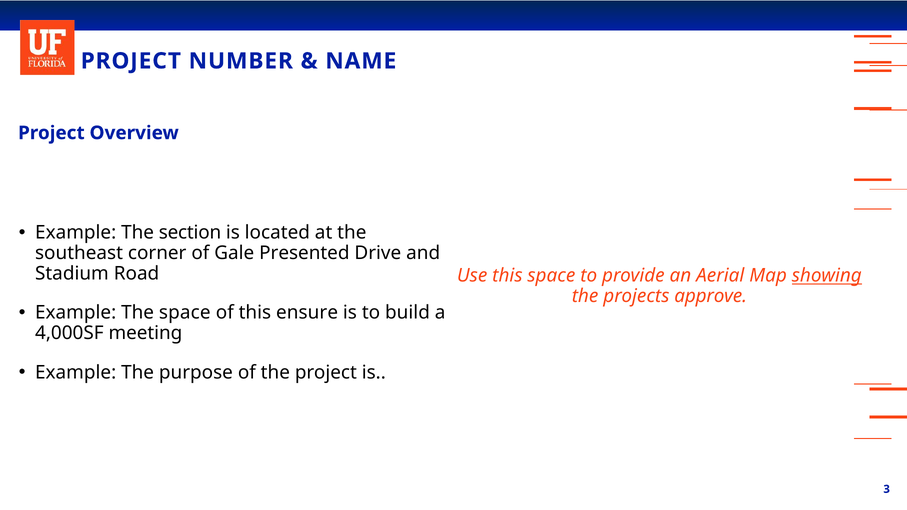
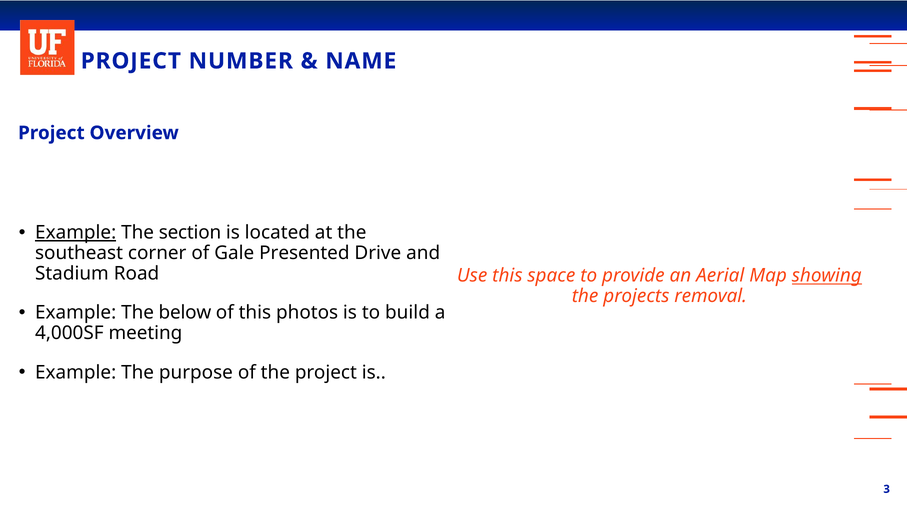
Example underline: none -> present (76, 233)
approve: approve -> removal (711, 296)
The space: space -> below (185, 313)
ensure: ensure -> photos (307, 313)
